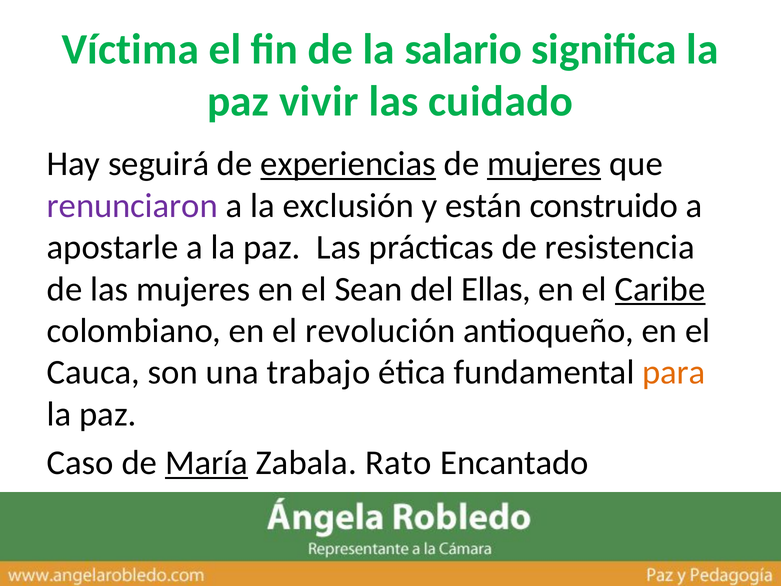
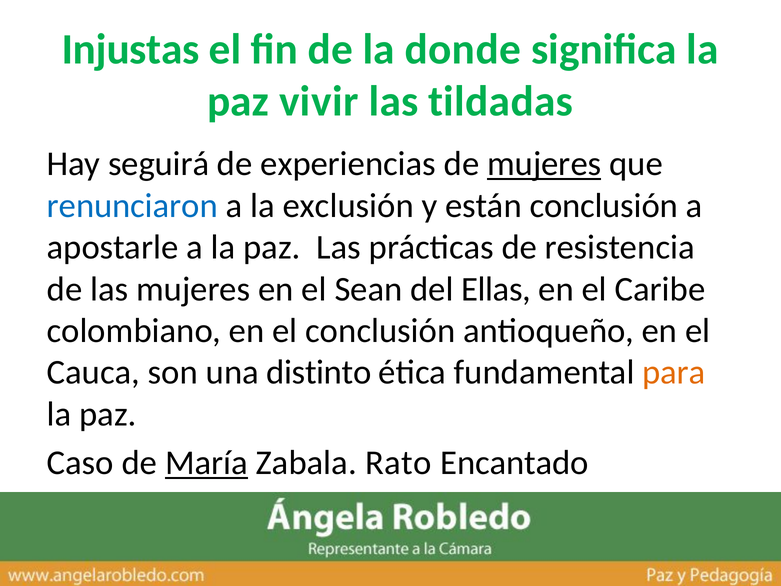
Víctima: Víctima -> Injustas (131, 49)
salario: salario -> donde (463, 49)
cuidado: cuidado -> tildadas (501, 101)
experiencias underline: present -> none (348, 164)
renunciaron colour: purple -> blue (132, 206)
están construido: construido -> conclusión (604, 206)
Caribe underline: present -> none (660, 289)
el revolución: revolución -> conclusión (380, 331)
trabajo: trabajo -> distinto (319, 372)
